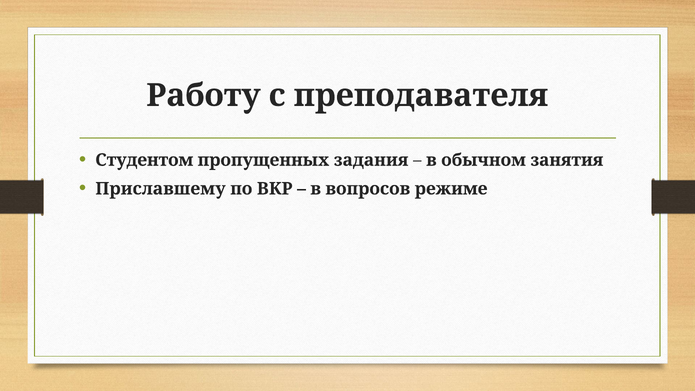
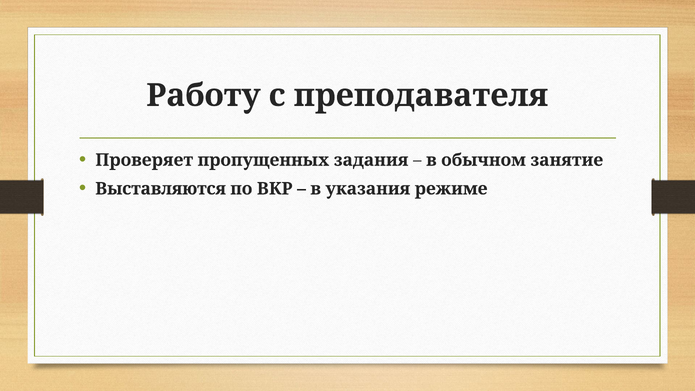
Студентом: Студентом -> Проверяет (144, 160)
занятия: занятия -> занятие (567, 160)
Приславшему: Приславшему -> Выставляются (161, 189)
вопросов: вопросов -> указания (368, 189)
